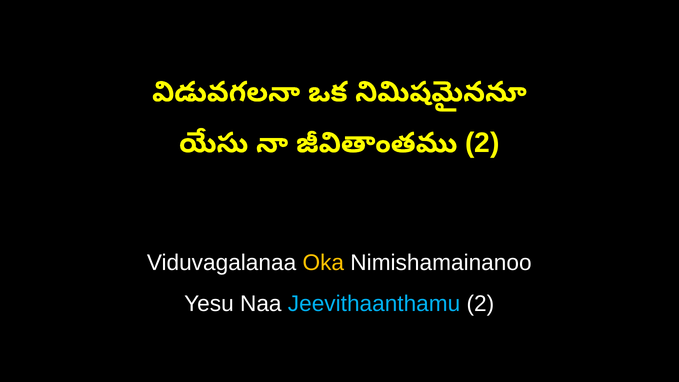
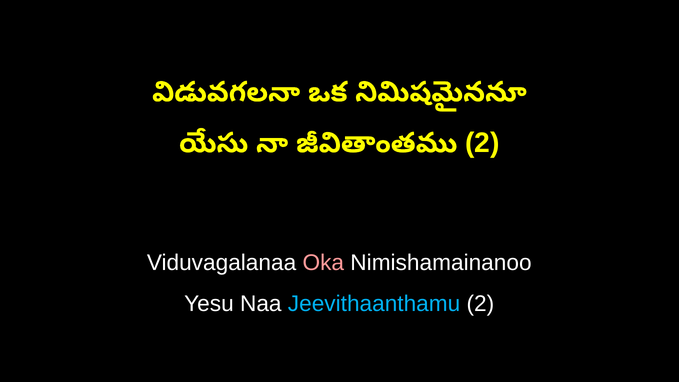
Oka colour: yellow -> pink (323, 263)
